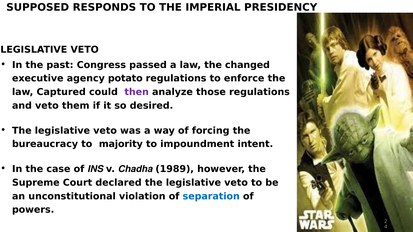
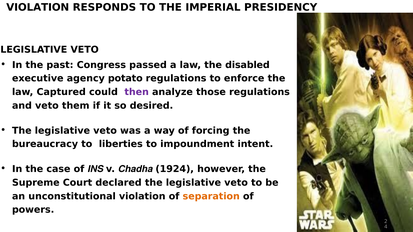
SUPPOSED: SUPPOSED -> VIOLATION (38, 7)
changed: changed -> disabled (247, 65)
majority: majority -> liberties (121, 144)
1989: 1989 -> 1924 (175, 169)
separation colour: blue -> orange (211, 197)
